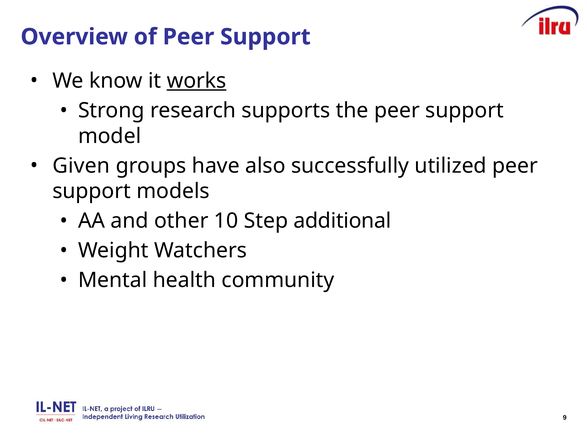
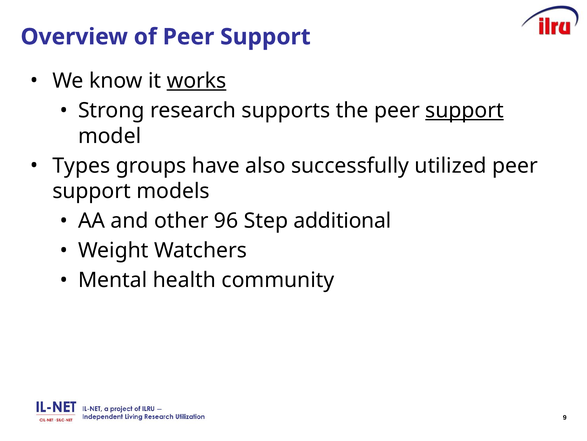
support underline: none -> present (465, 110)
Given: Given -> Types (81, 165)
10: 10 -> 96 (226, 221)
